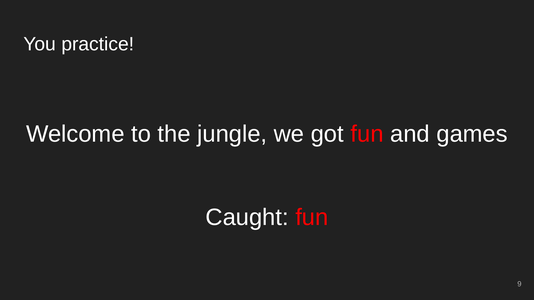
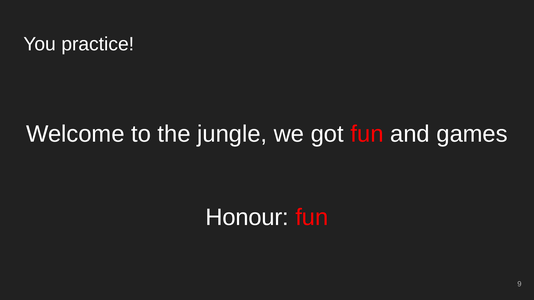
Caught: Caught -> Honour (247, 218)
